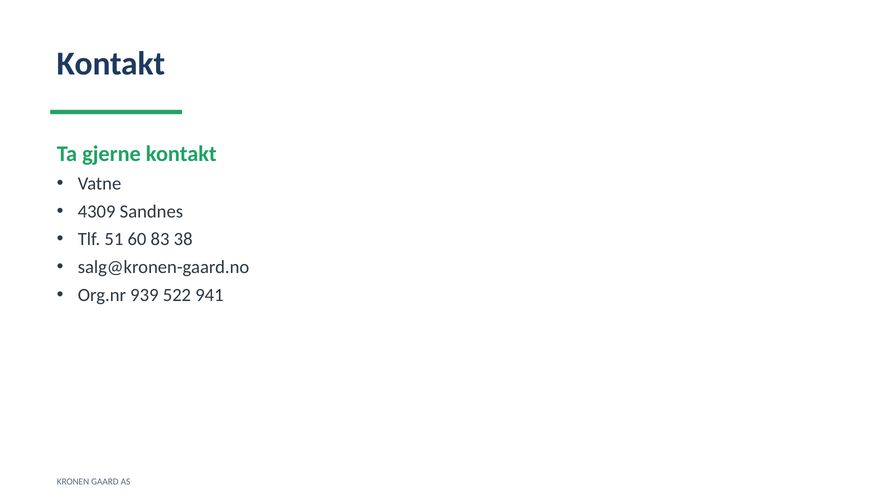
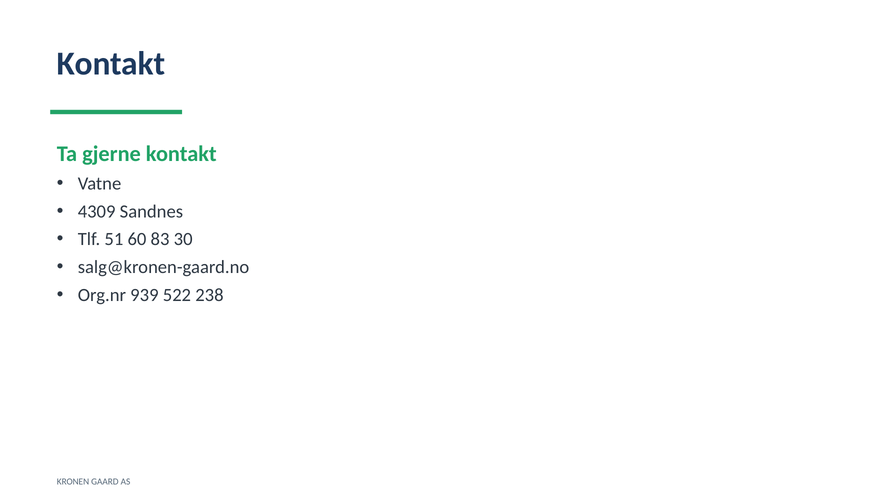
38: 38 -> 30 (183, 239)
941: 941 -> 238 (209, 295)
